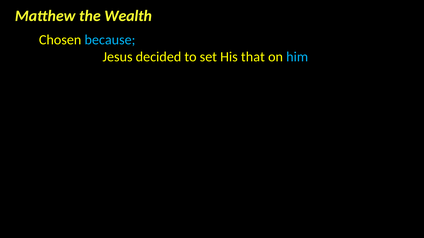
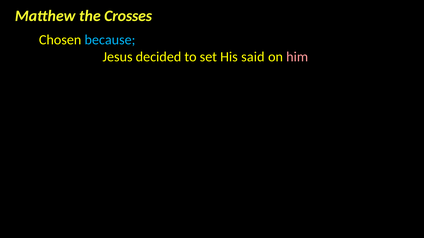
Wealth: Wealth -> Crosses (128, 16)
that: that -> said (253, 57)
him colour: light blue -> pink (297, 57)
